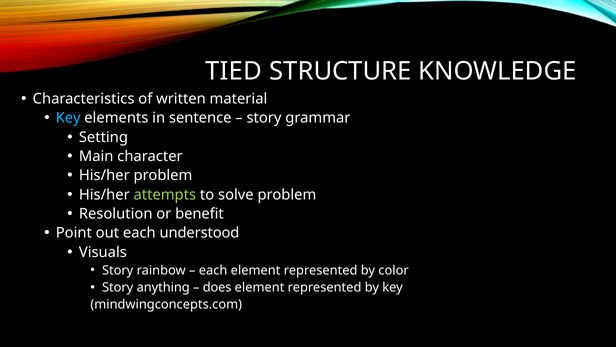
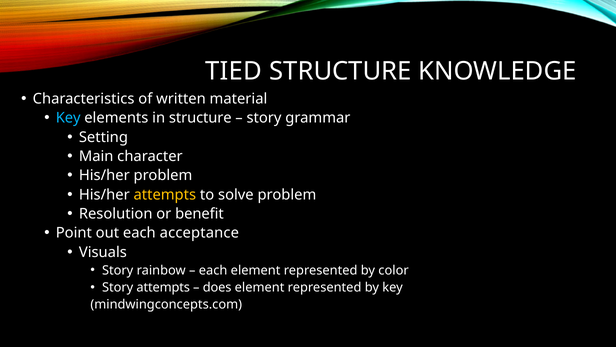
in sentence: sentence -> structure (200, 118)
attempts colour: light green -> yellow (165, 194)
understood: understood -> acceptance (199, 233)
Story anything: anything -> attempts (163, 287)
